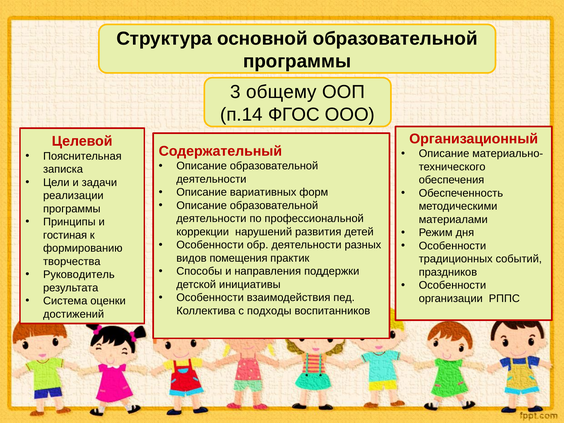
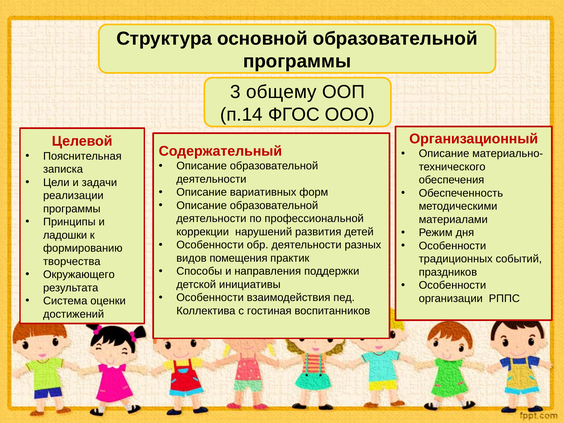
гостиная: гостиная -> ладошки (65, 235)
Руководитель: Руководитель -> Окружающего (79, 275)
подходы: подходы -> гостиная (269, 311)
